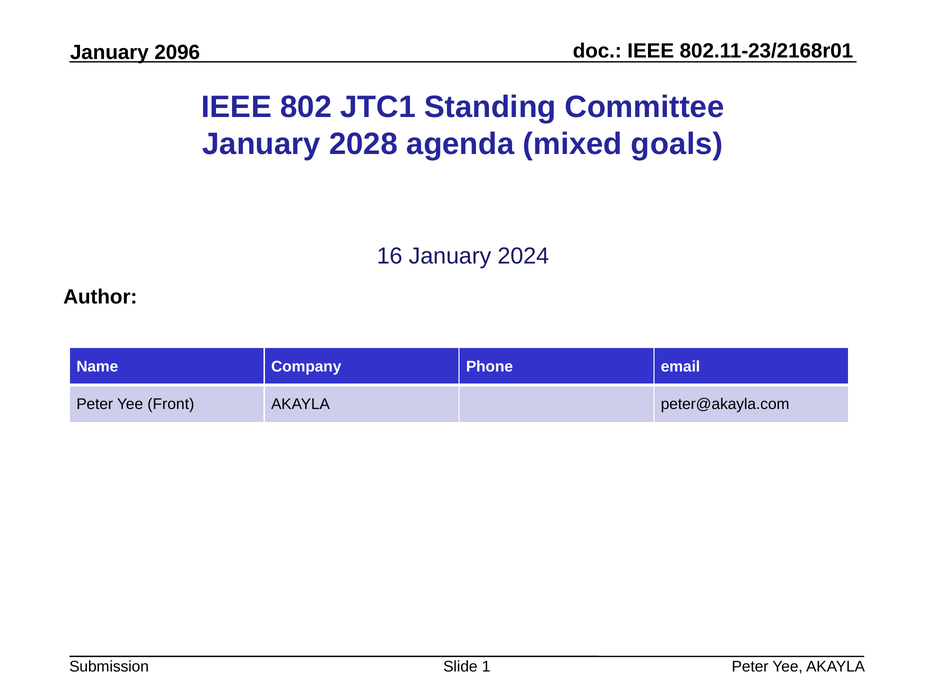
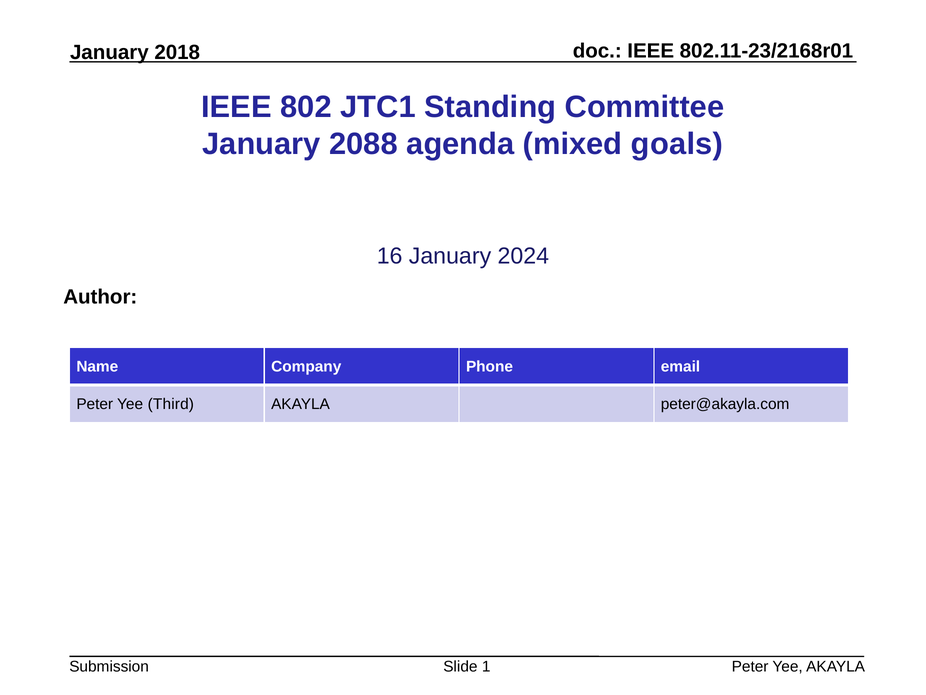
2096: 2096 -> 2018 (177, 53)
2028: 2028 -> 2088 (363, 144)
Front: Front -> Third (171, 404)
